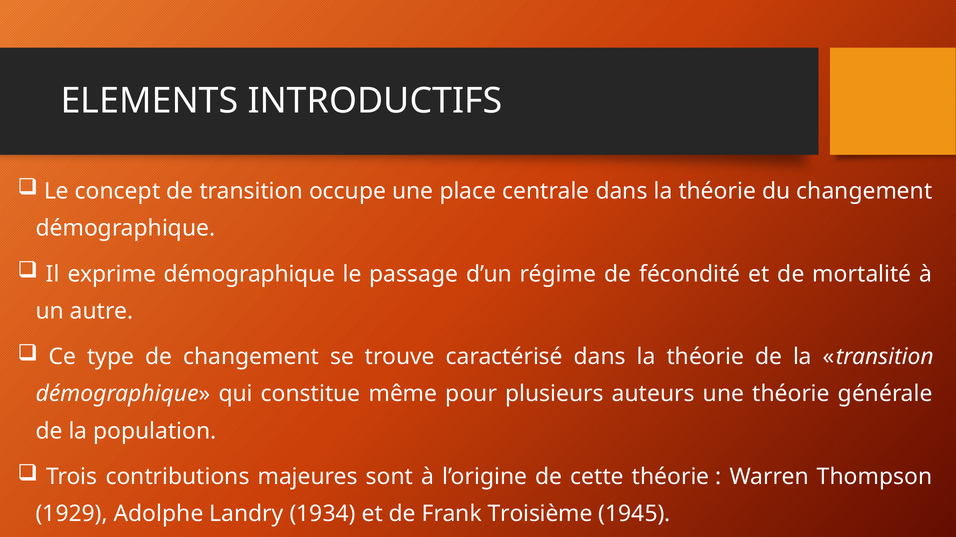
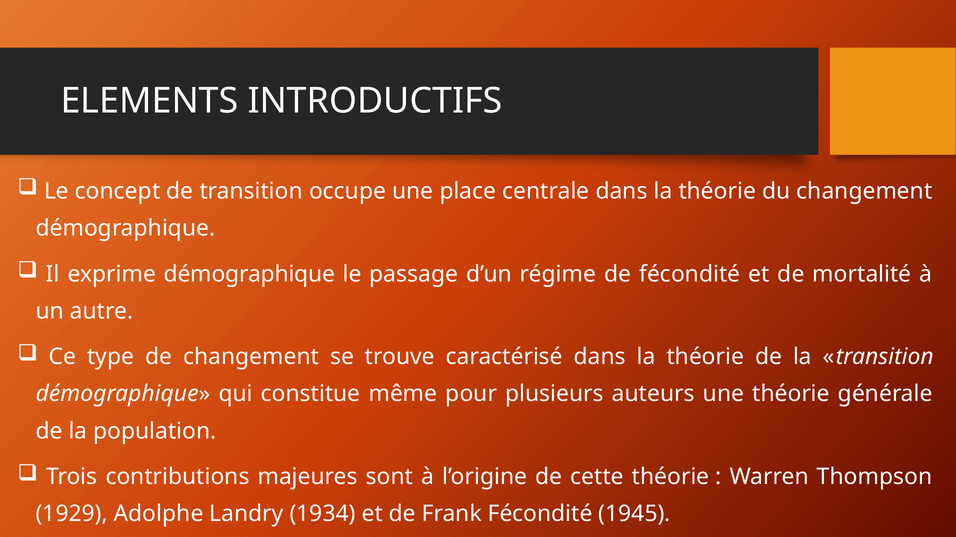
Frank Troisième: Troisième -> Fécondité (540, 515)
